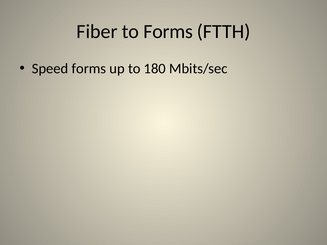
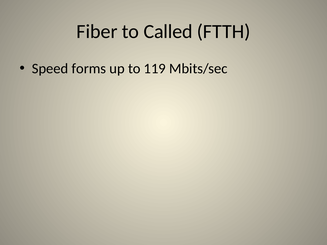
to Forms: Forms -> Called (168, 32)
180: 180 -> 119 (155, 69)
